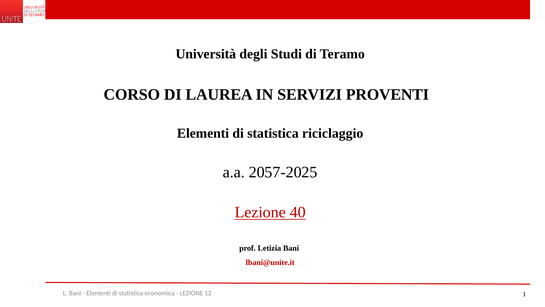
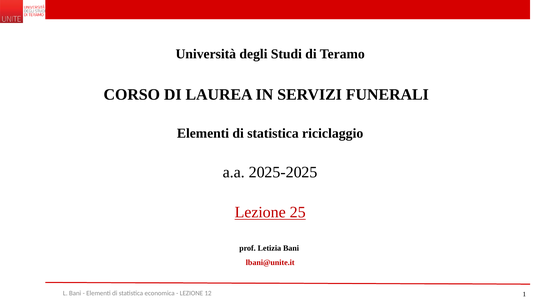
PROVENTI: PROVENTI -> FUNERALI (387, 94)
2057-2025: 2057-2025 -> 2025-2025 (283, 172)
40: 40 -> 25 (298, 212)
